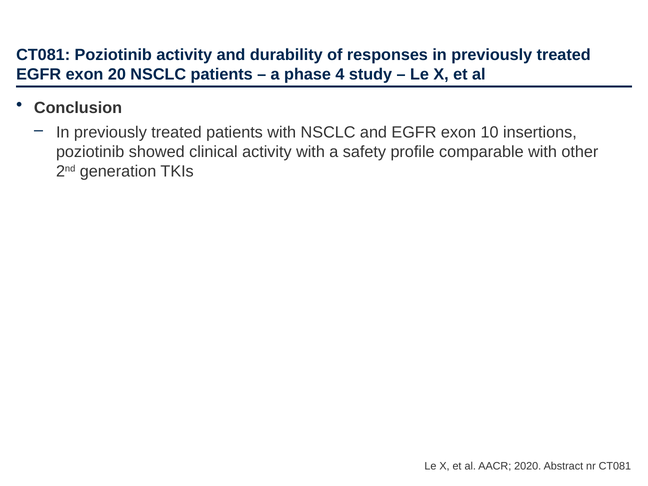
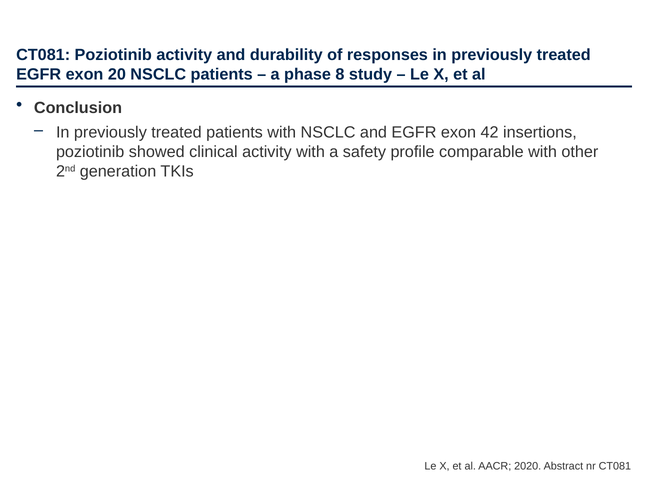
4: 4 -> 8 (340, 74)
10: 10 -> 42 (490, 133)
